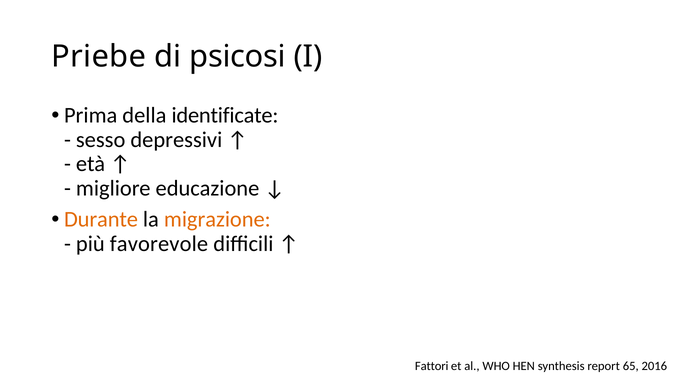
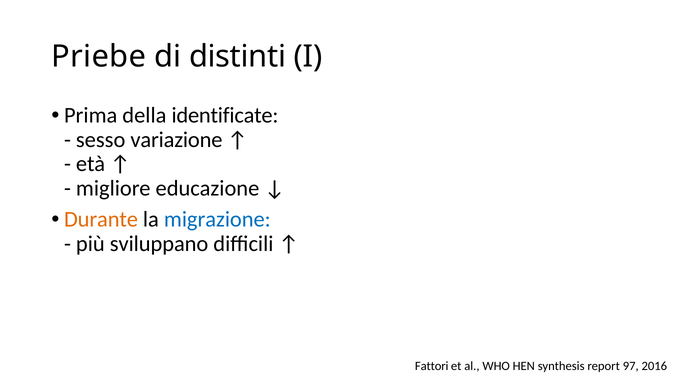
psicosi: psicosi -> distinti (238, 57)
depressivi: depressivi -> variazione (176, 140)
migrazione colour: orange -> blue (217, 220)
favorevole: favorevole -> sviluppano (159, 244)
65: 65 -> 97 (631, 366)
